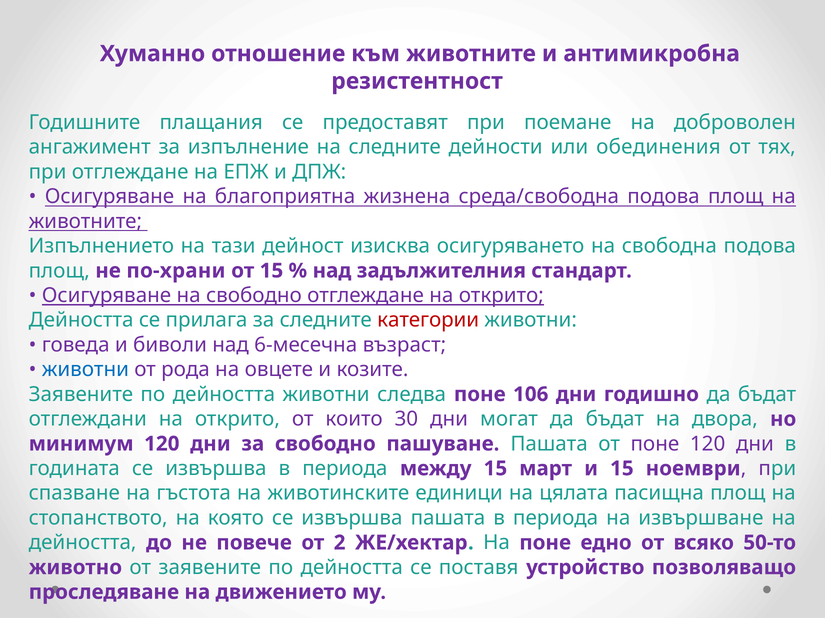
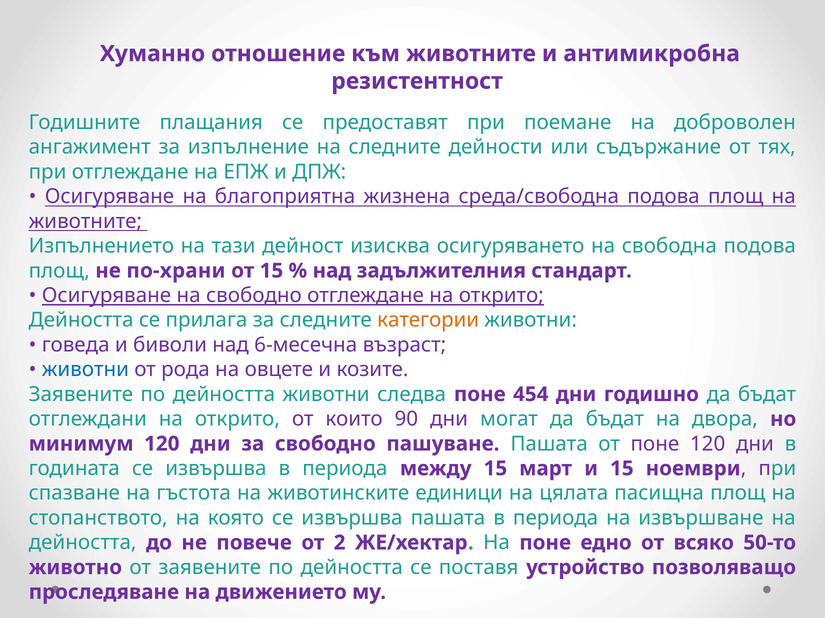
обединения: обединения -> съдържание (659, 147)
категории colour: red -> orange (428, 321)
106: 106 -> 454 (531, 395)
30: 30 -> 90 (406, 420)
